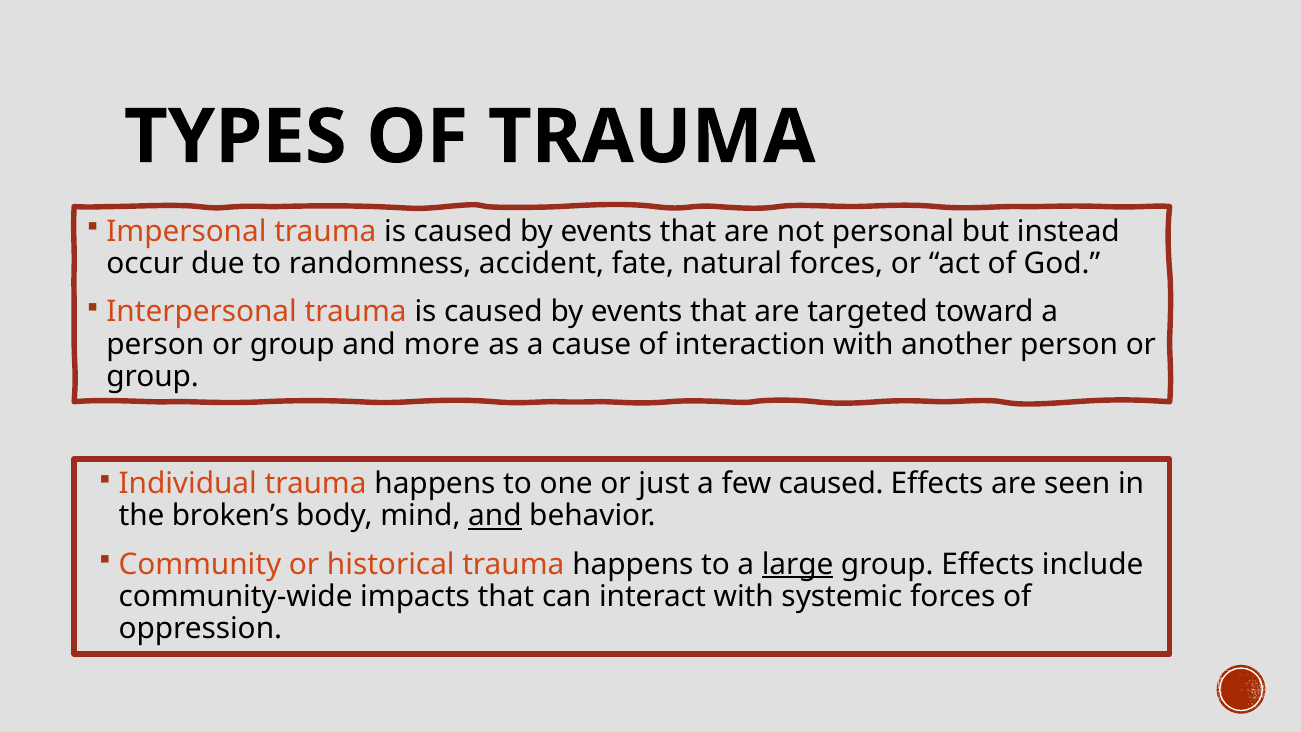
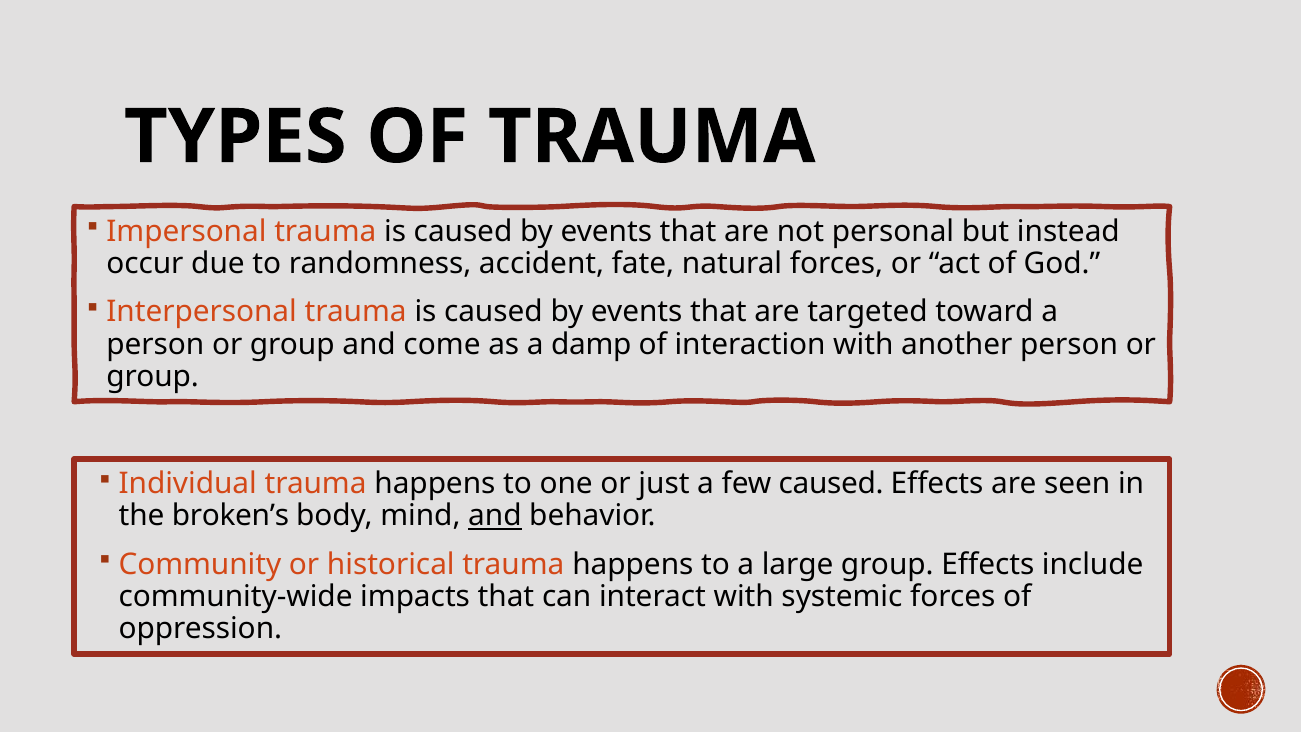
more: more -> come (442, 344)
cause: cause -> damp (591, 344)
large underline: present -> none (798, 564)
